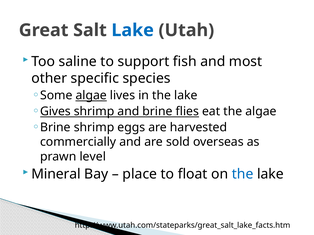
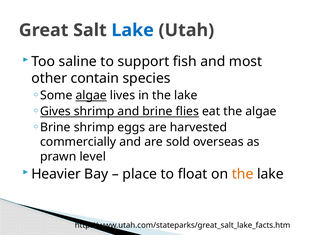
specific: specific -> contain (95, 79)
Mineral: Mineral -> Heavier (56, 174)
the colour: blue -> orange (243, 174)
